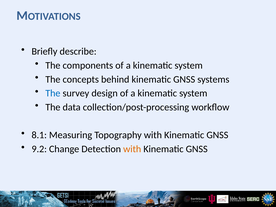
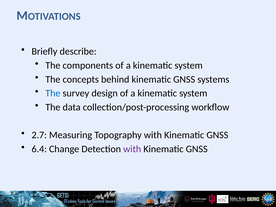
8.1: 8.1 -> 2.7 (39, 135)
9.2: 9.2 -> 6.4 (39, 149)
with colour: orange -> purple (132, 149)
